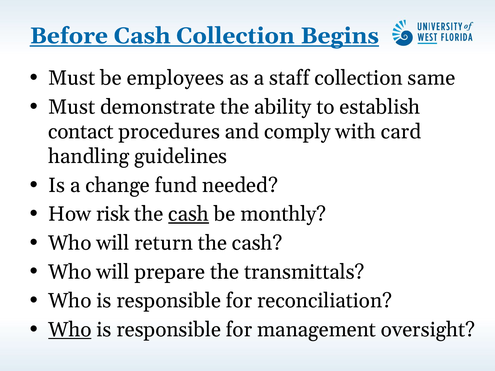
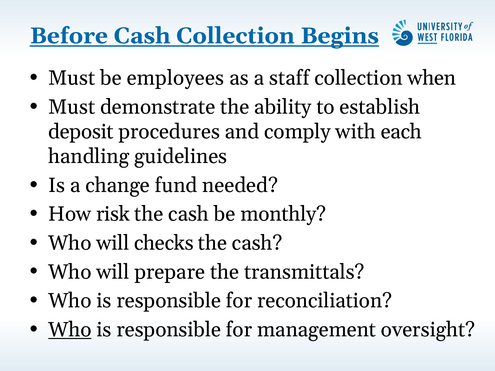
same: same -> when (432, 78)
contact: contact -> deposit (81, 132)
card: card -> each (401, 132)
cash underline: present -> none (189, 214)
return: return -> checks (164, 243)
